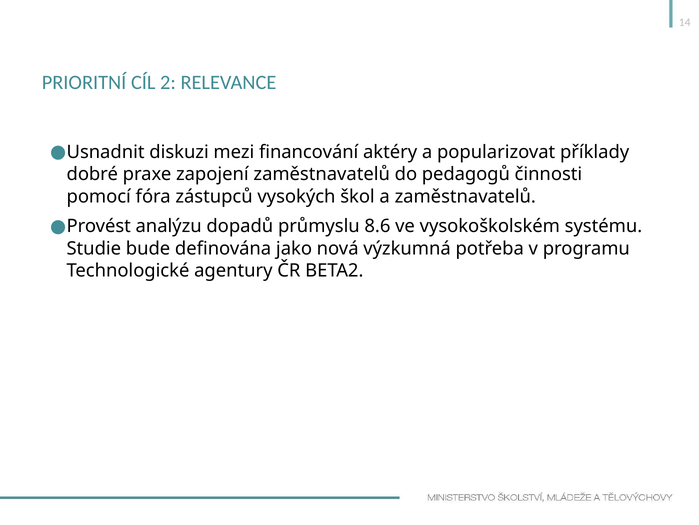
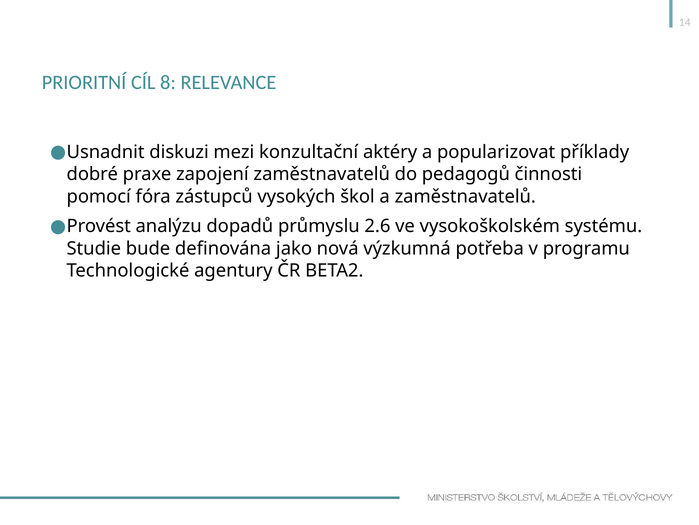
2: 2 -> 8 (168, 82)
financování: financování -> konzultační (309, 152)
8.6: 8.6 -> 2.6 (377, 226)
